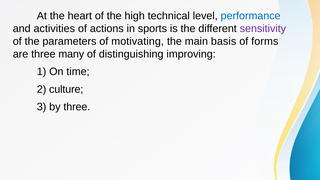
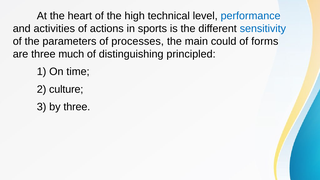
sensitivity colour: purple -> blue (263, 29)
motivating: motivating -> processes (138, 41)
basis: basis -> could (224, 41)
many: many -> much (71, 54)
improving: improving -> principled (191, 54)
